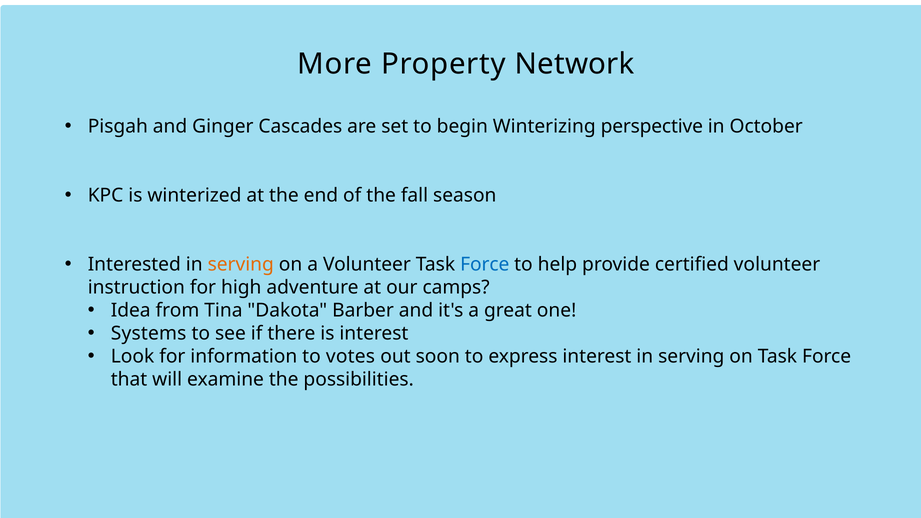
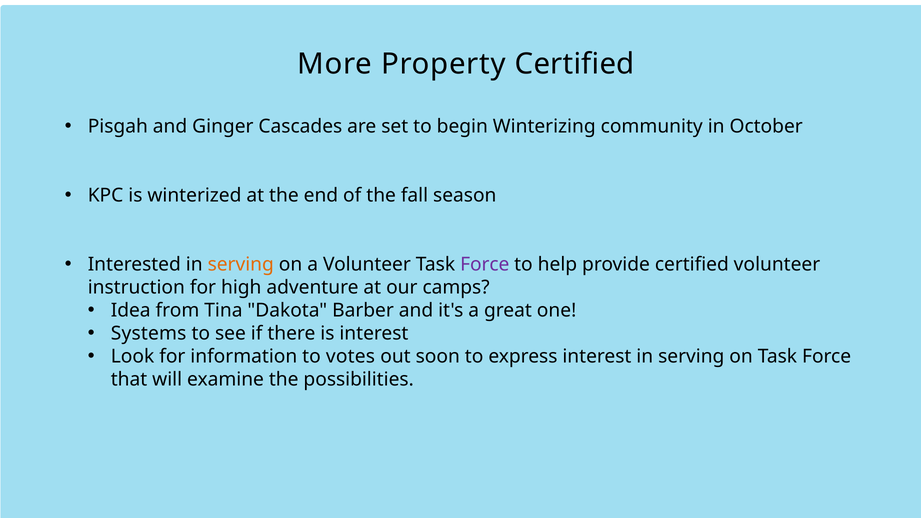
Property Network: Network -> Certified (575, 64)
perspective: perspective -> community (652, 126)
Force colour: blue -> purple (485, 264)
